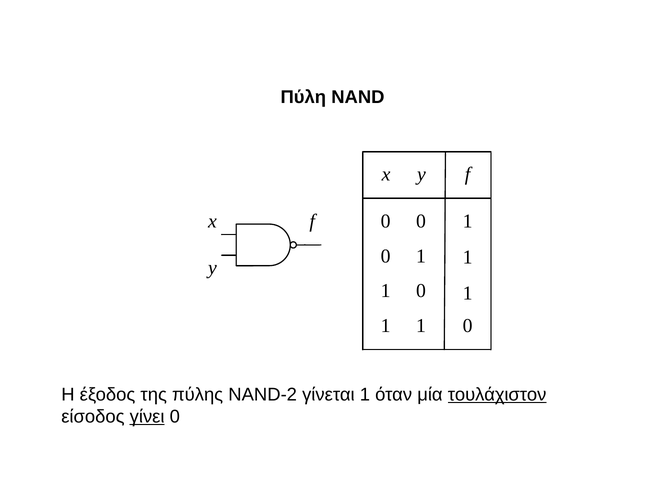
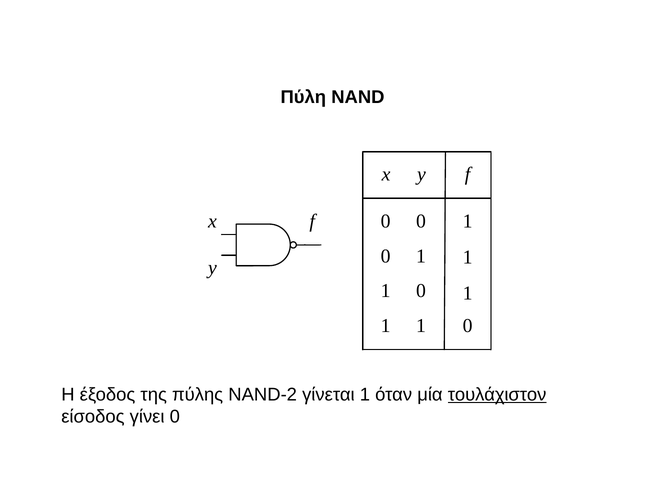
γίνει underline: present -> none (147, 417)
